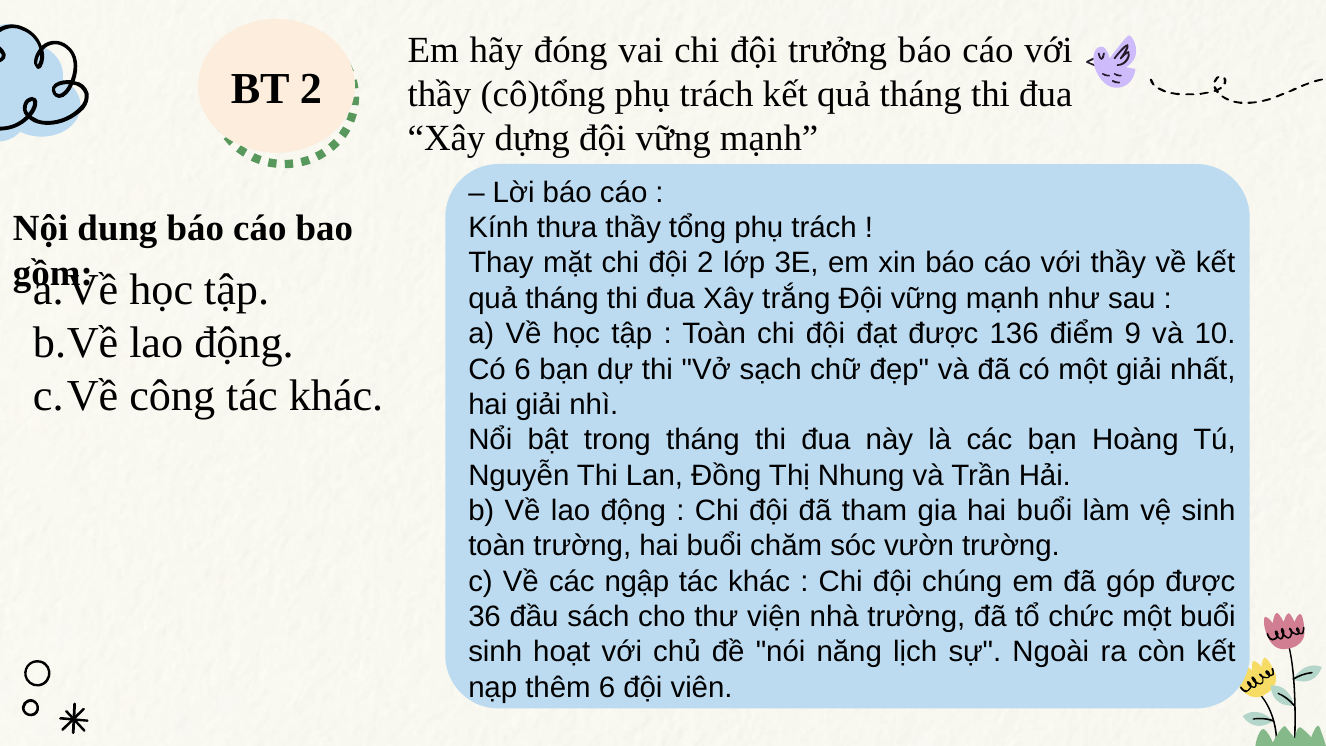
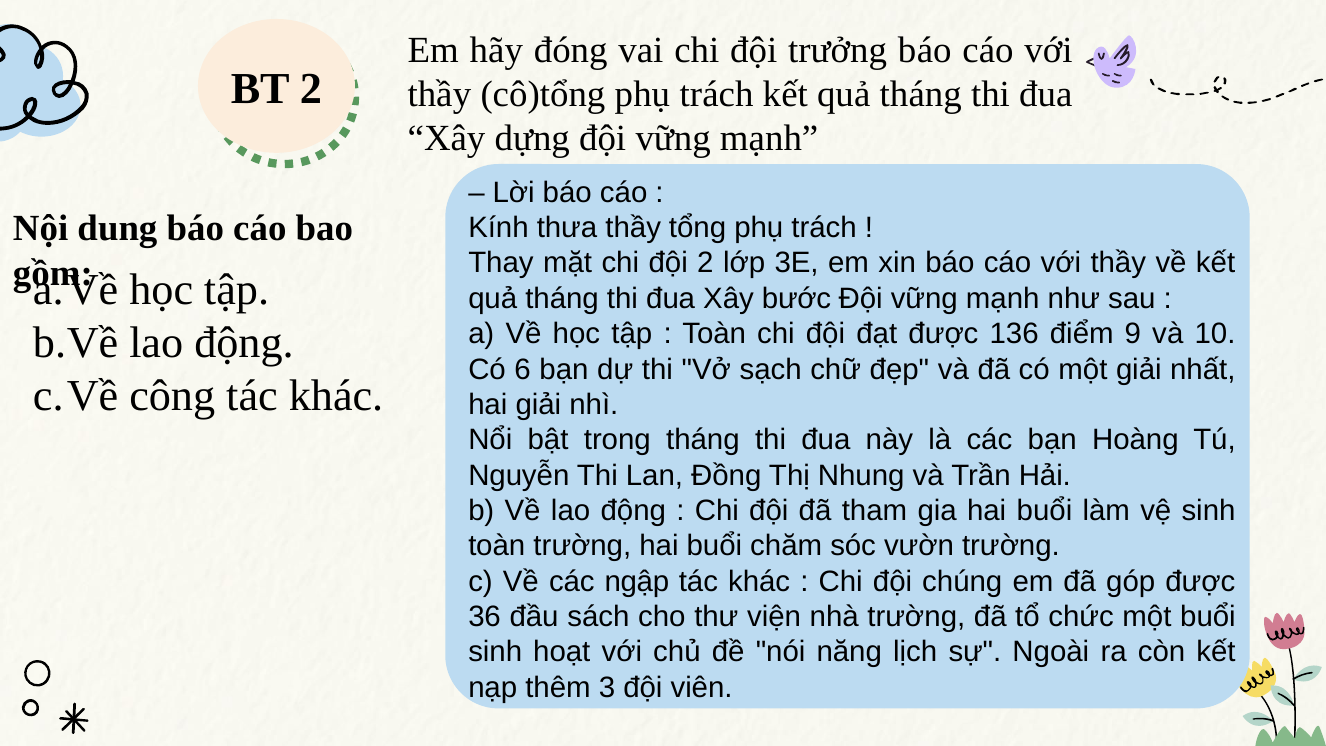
trắng: trắng -> bước (797, 299)
thêm 6: 6 -> 3 (607, 687)
